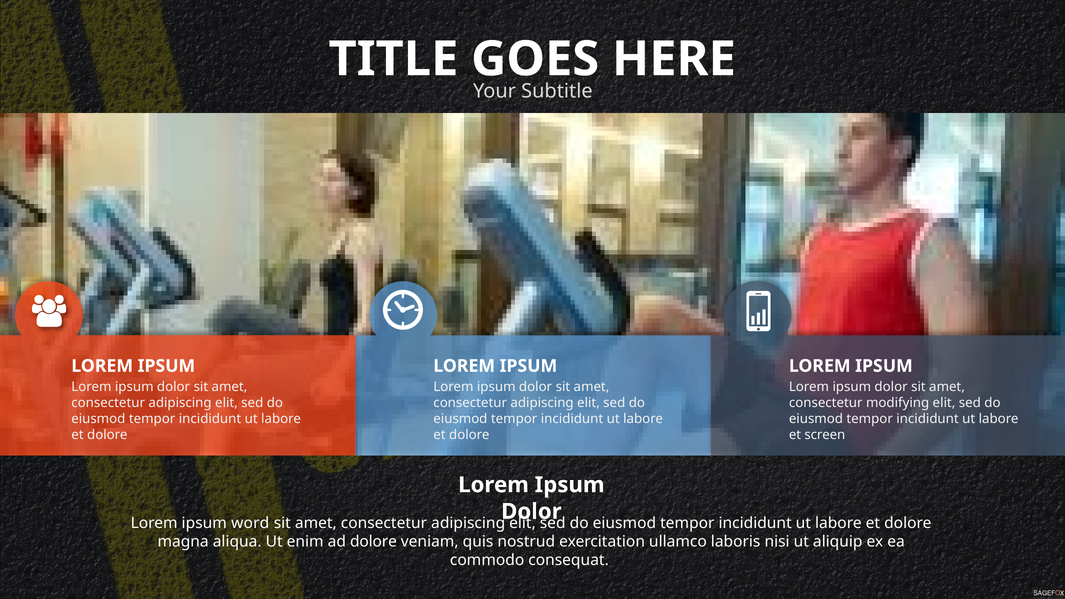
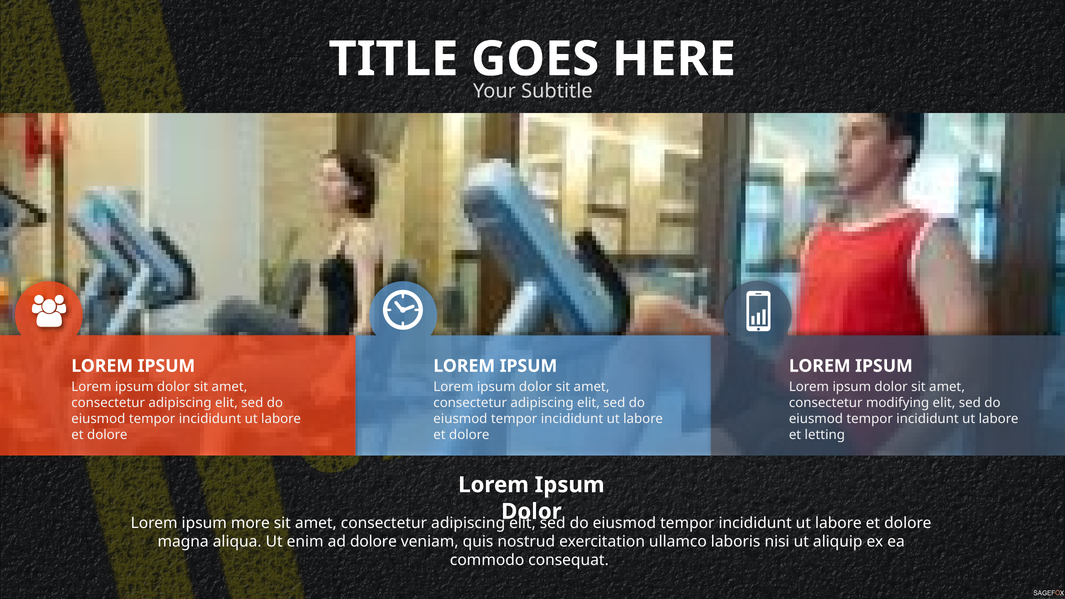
screen: screen -> letting (825, 435)
word: word -> more (250, 523)
